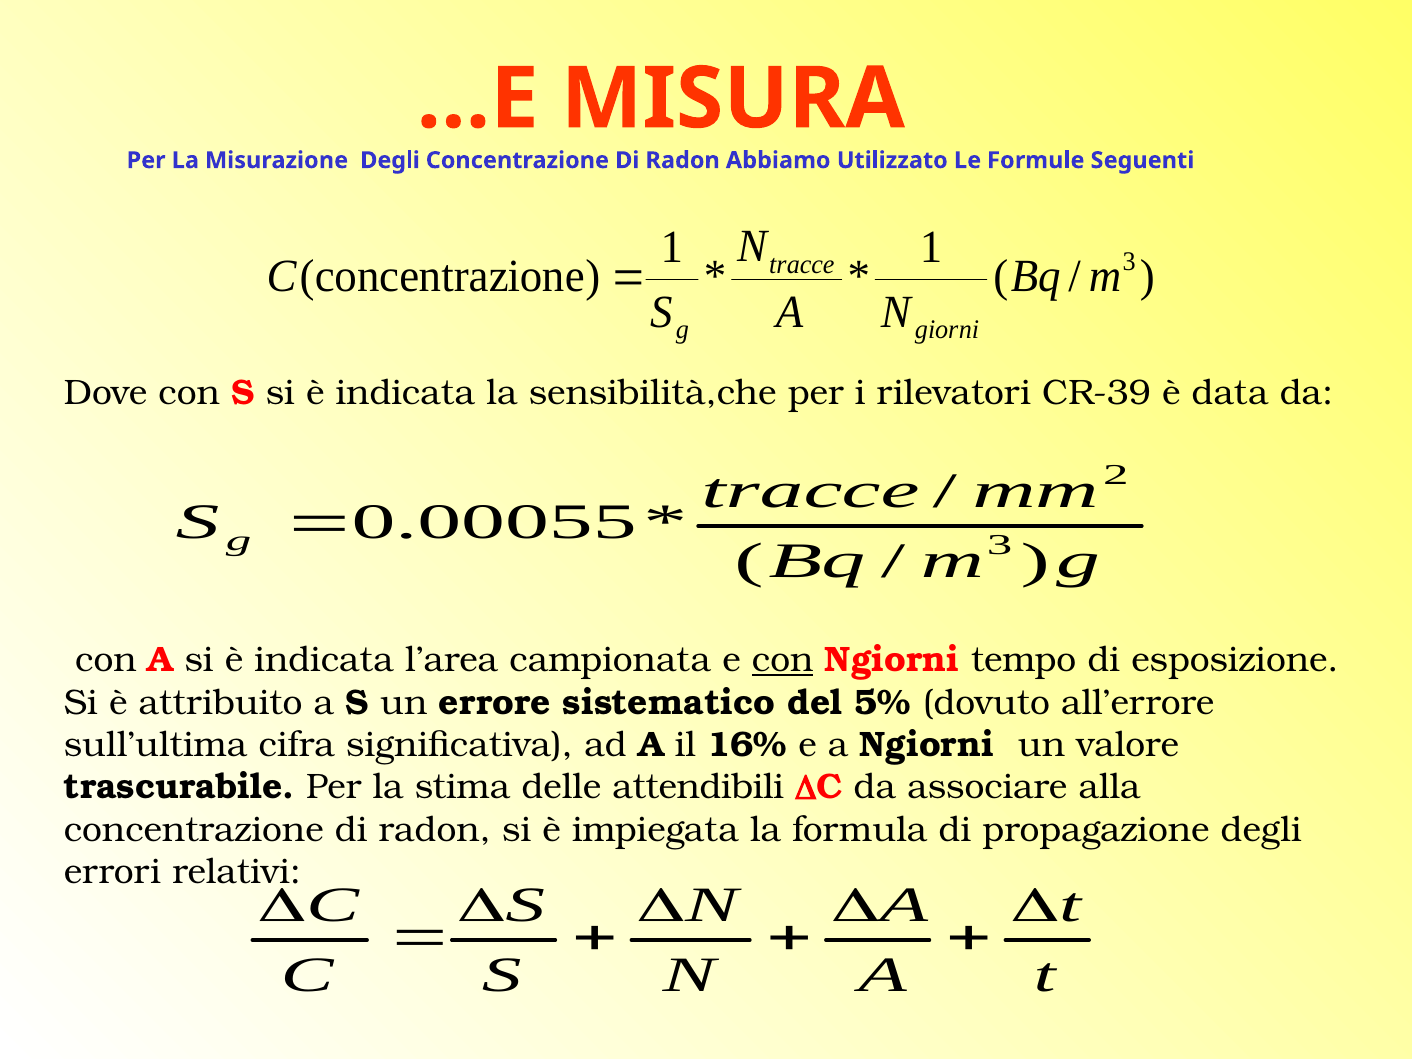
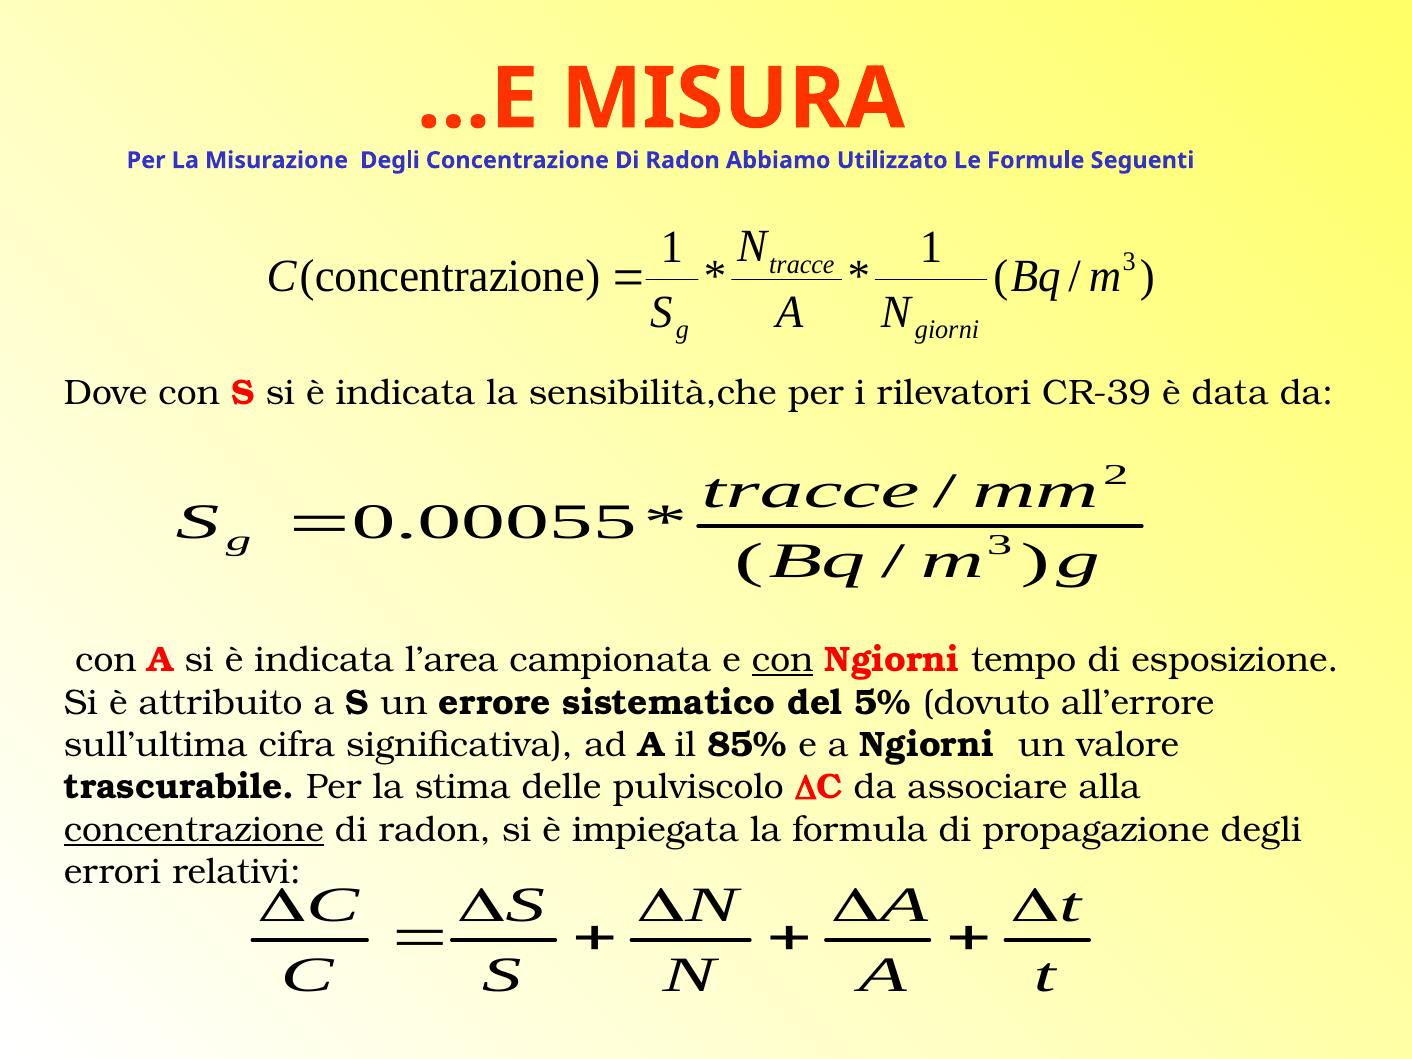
16%: 16% -> 85% (747, 745)
attendibili: attendibili -> pulviscolo (698, 787)
concentrazione underline: none -> present (194, 829)
